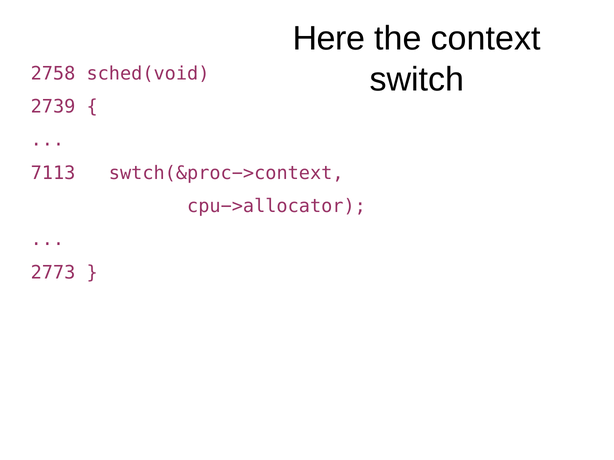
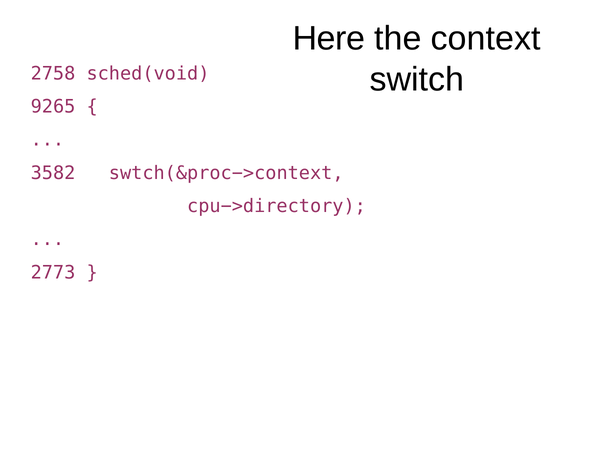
2739: 2739 -> 9265 (53, 107)
7113: 7113 -> 3582 (53, 173)
cpu−>allocator: cpu−>allocator -> cpu−>directory (277, 206)
